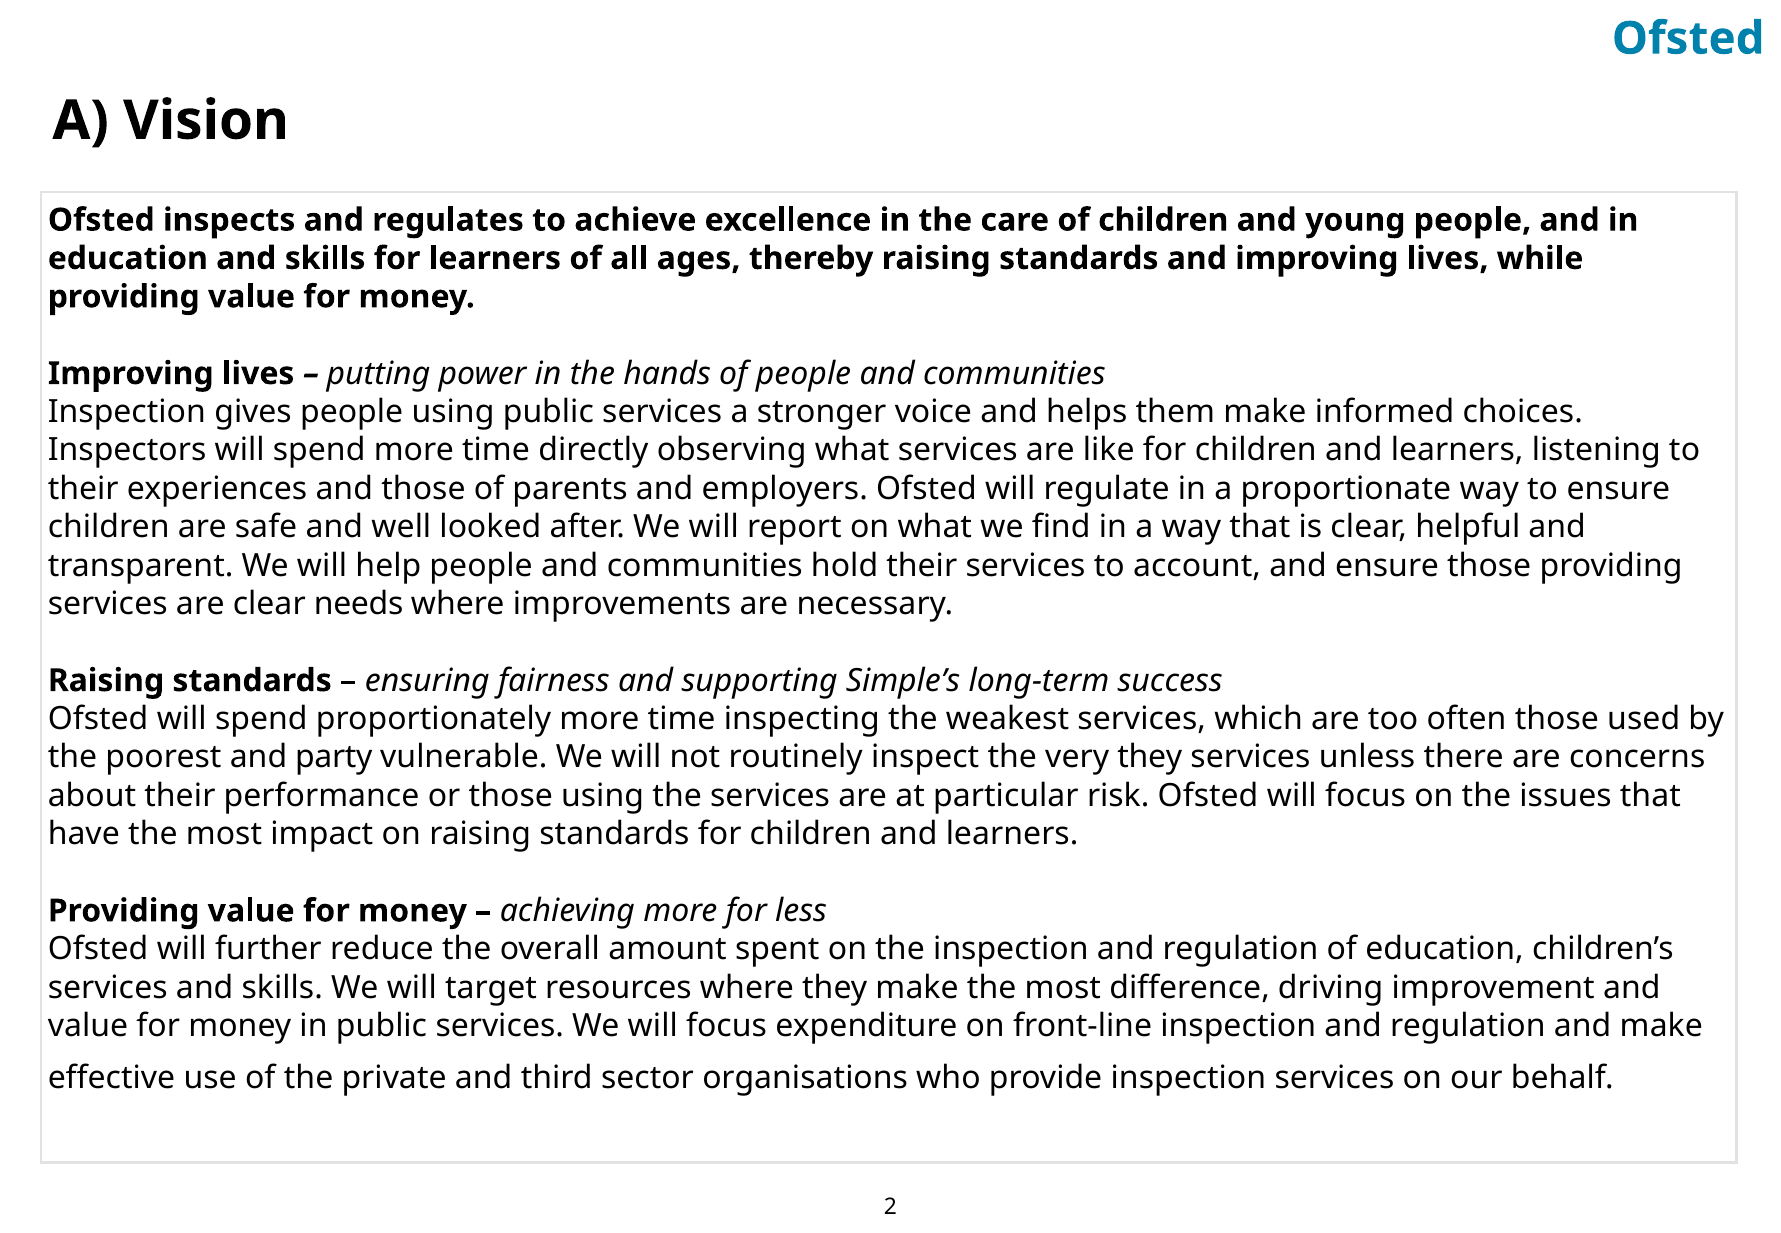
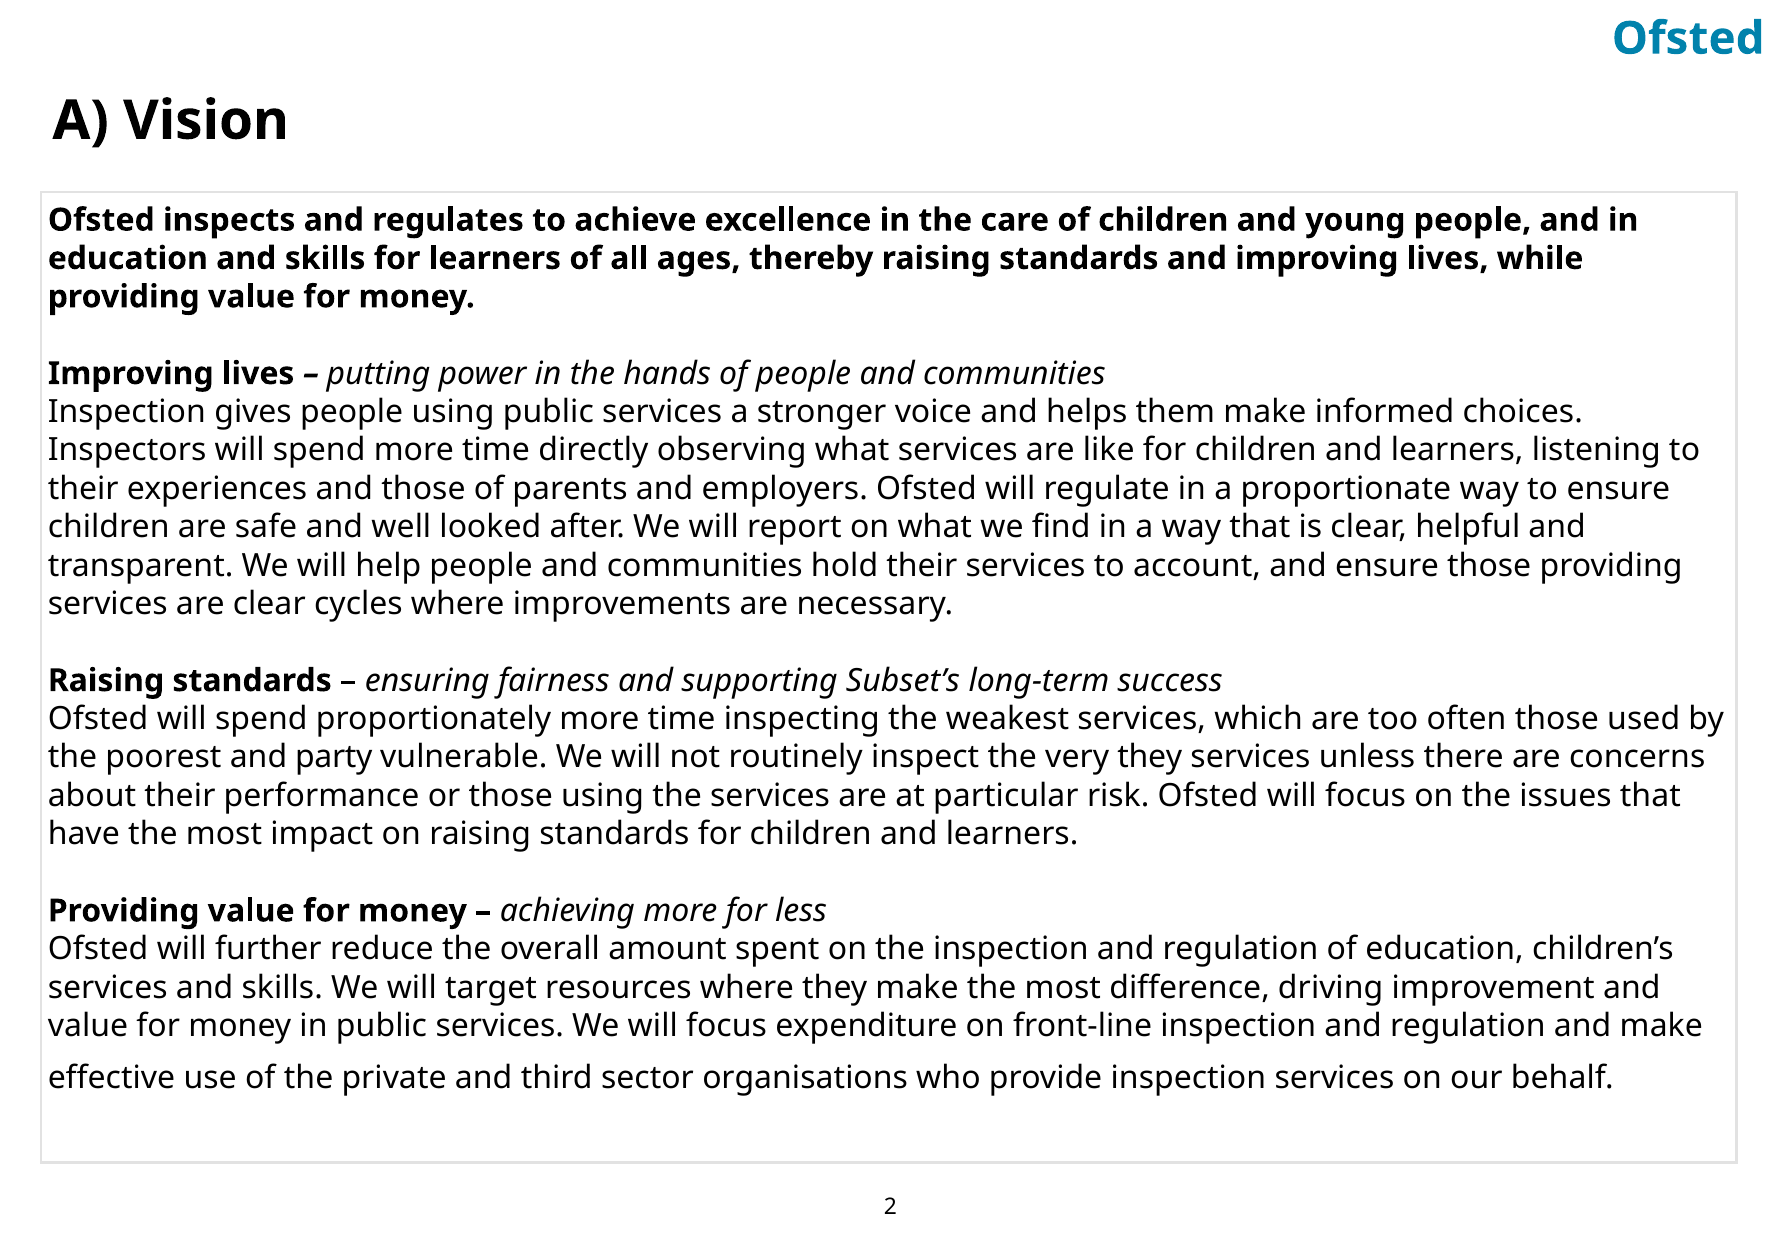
needs: needs -> cycles (358, 604)
Simple’s: Simple’s -> Subset’s (903, 681)
